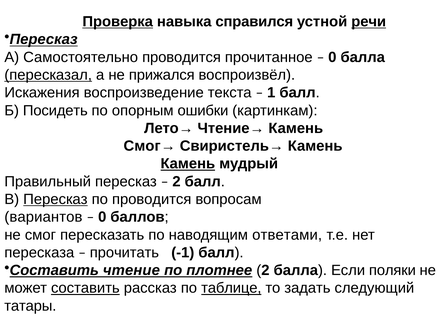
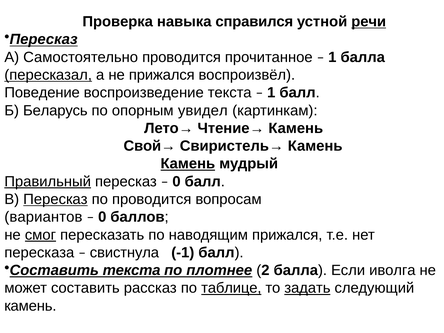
Проверка underline: present -> none (118, 22)
0: 0 -> 1 (332, 57)
Искажения: Искажения -> Поведение (42, 93)
Посидеть: Посидеть -> Беларусь (55, 110)
ошибки: ошибки -> увидел (203, 110)
Смог→: Смог→ -> Свой→ (150, 146)
Правильный underline: none -> present (48, 182)
2: 2 -> 0 (176, 182)
смог underline: none -> present (40, 235)
наводящим ответами: ответами -> прижался (287, 235)
прочитать: прочитать -> свистнула (124, 253)
Составить чтение: чтение -> текста (132, 270)
поляки: поляки -> иволга (392, 270)
составить underline: present -> none (85, 288)
задать underline: none -> present (307, 288)
татары: татары -> камень (30, 306)
